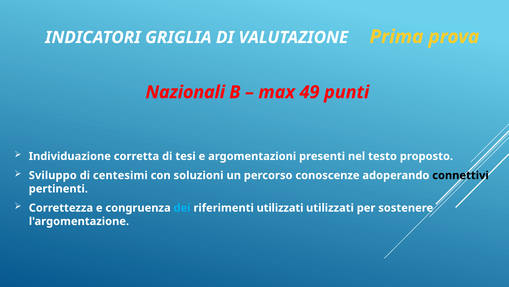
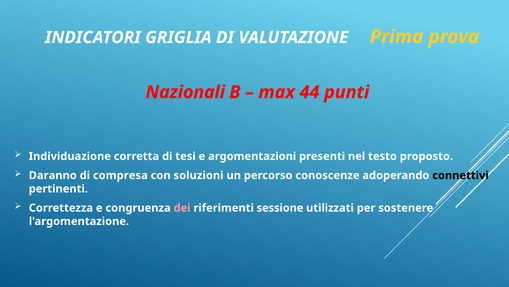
49: 49 -> 44 (310, 92)
Sviluppo: Sviluppo -> Daranno (53, 175)
centesimi: centesimi -> compresa (120, 175)
dei colour: light blue -> pink (182, 207)
riferimenti utilizzati: utilizzati -> sessione (280, 207)
